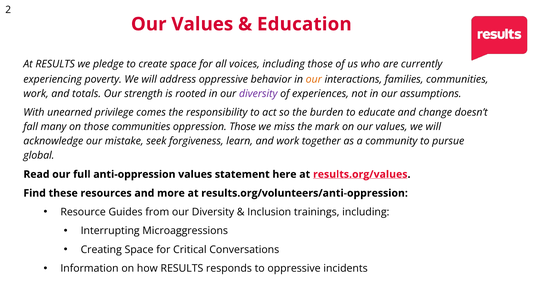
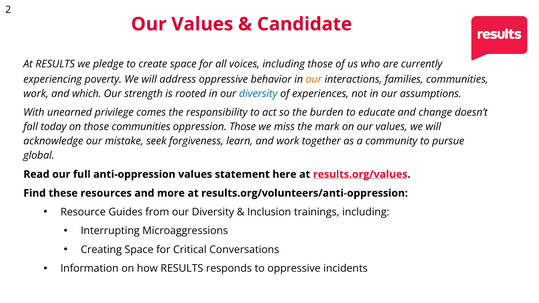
Education: Education -> Candidate (304, 24)
totals: totals -> which (87, 94)
diversity colour: purple -> blue (258, 94)
many: many -> today (54, 127)
